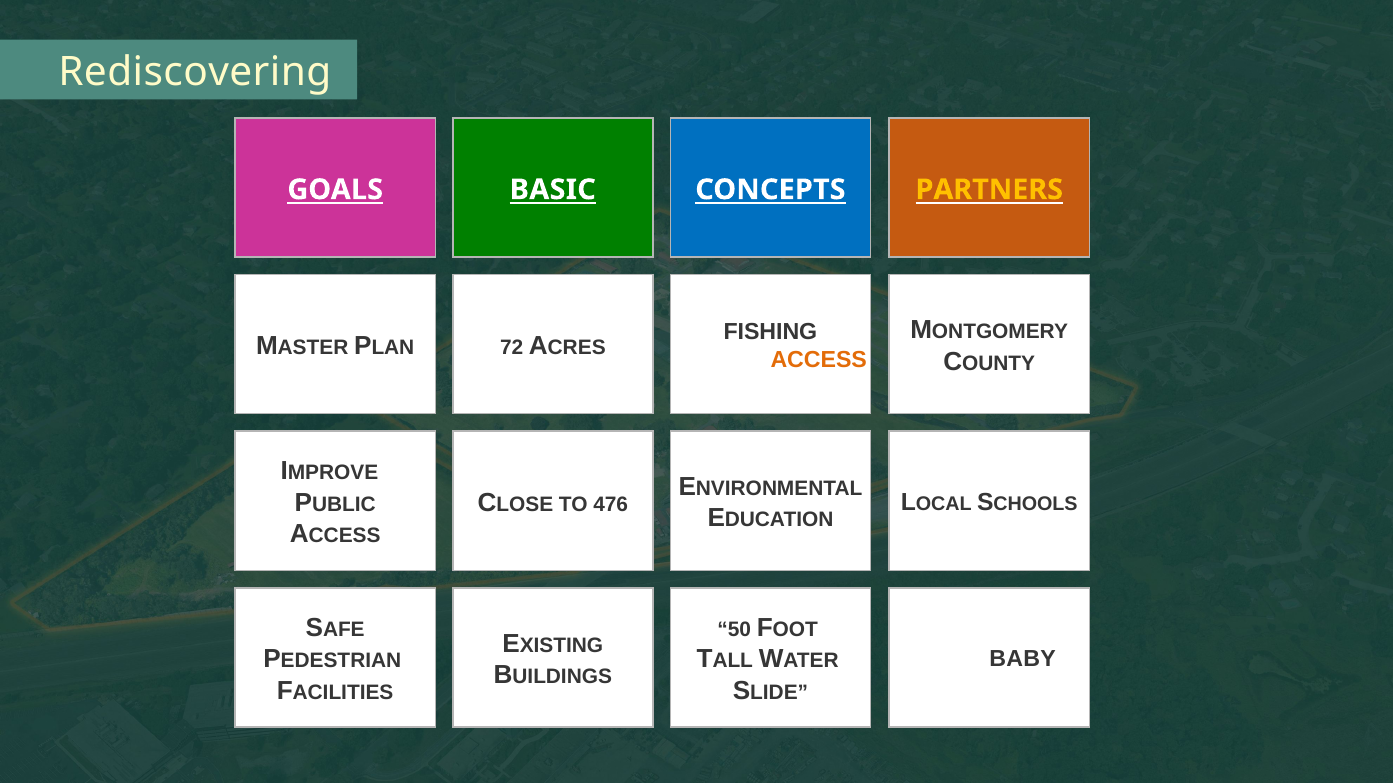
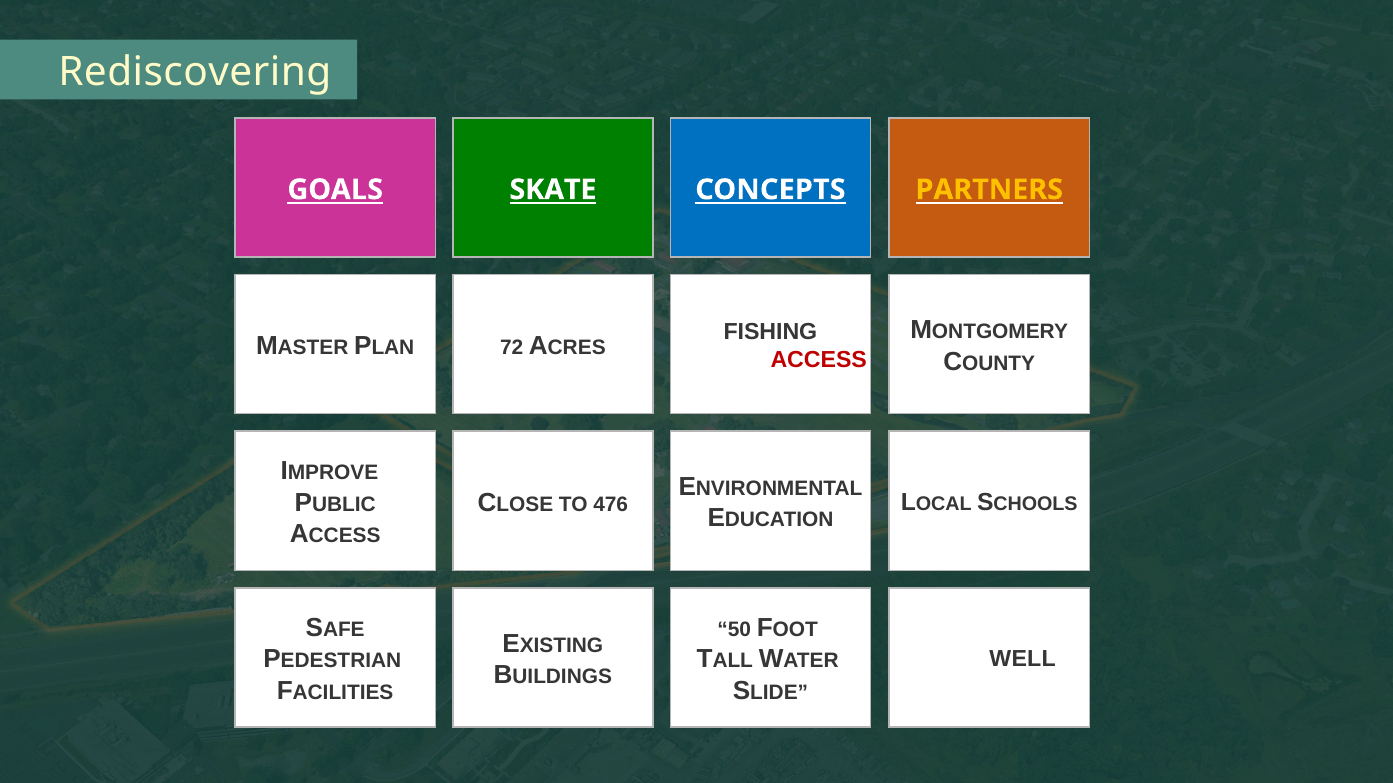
BASIC: BASIC -> SKATE (553, 190)
ACCESS colour: orange -> red (819, 360)
BABY: BABY -> WELL (1023, 659)
